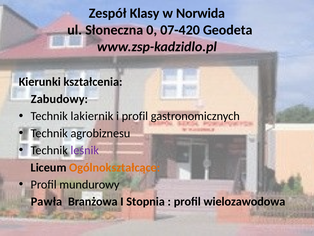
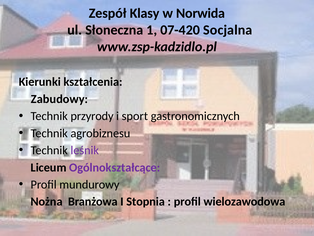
0: 0 -> 1 (152, 30)
Geodeta: Geodeta -> Socjalna (228, 30)
lakiernik: lakiernik -> przyrody (92, 116)
i profil: profil -> sport (135, 116)
Ogólnokształcące colour: orange -> purple (115, 167)
Pawła: Pawła -> Nożna (47, 201)
